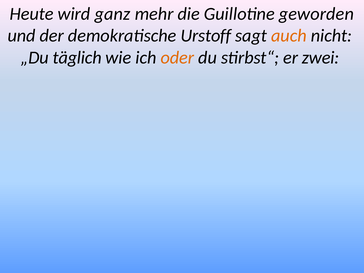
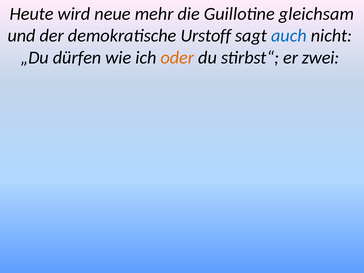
ganz: ganz -> neue (113, 14)
geworden: geworden -> gleichsam (316, 14)
auch colour: orange -> blue (289, 36)
täglich: täglich -> dürfen (77, 58)
